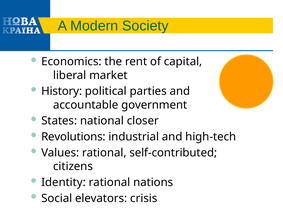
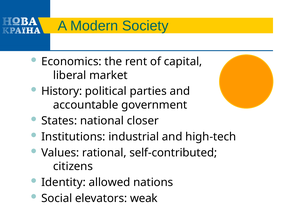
Revolutions: Revolutions -> Institutions (73, 137)
Identity rational: rational -> allowed (109, 183)
crisis: crisis -> weak (144, 199)
